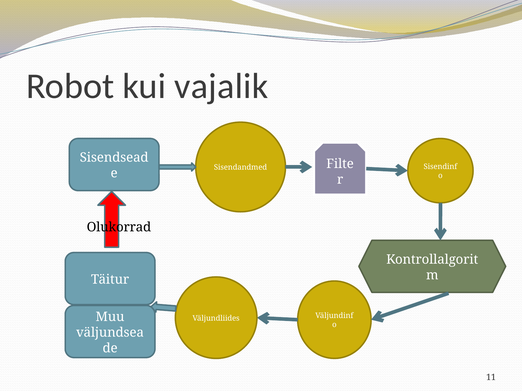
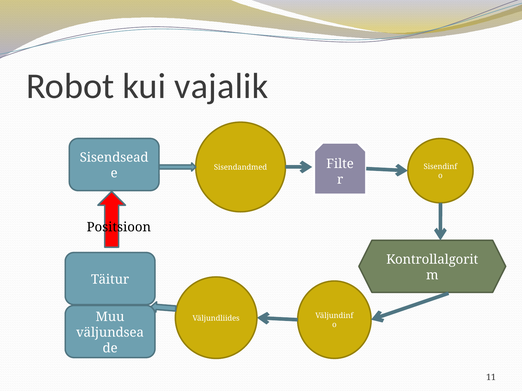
Olukorrad: Olukorrad -> Positsioon (119, 227)
